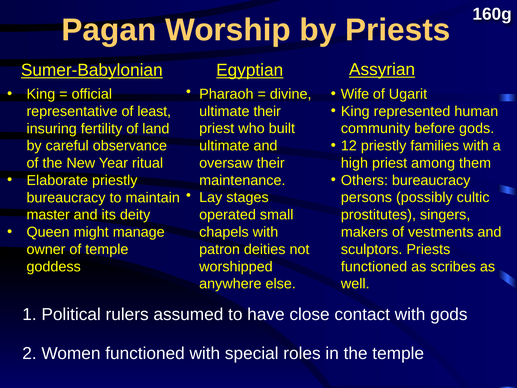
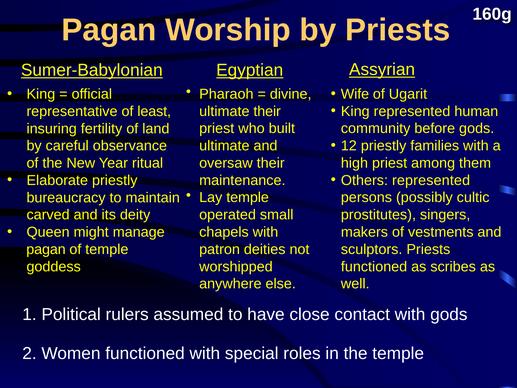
Others bureaucracy: bureaucracy -> represented (431, 180)
Lay stages: stages -> temple (248, 197)
master: master -> carved (48, 215)
owner: owner -> pagan (46, 249)
